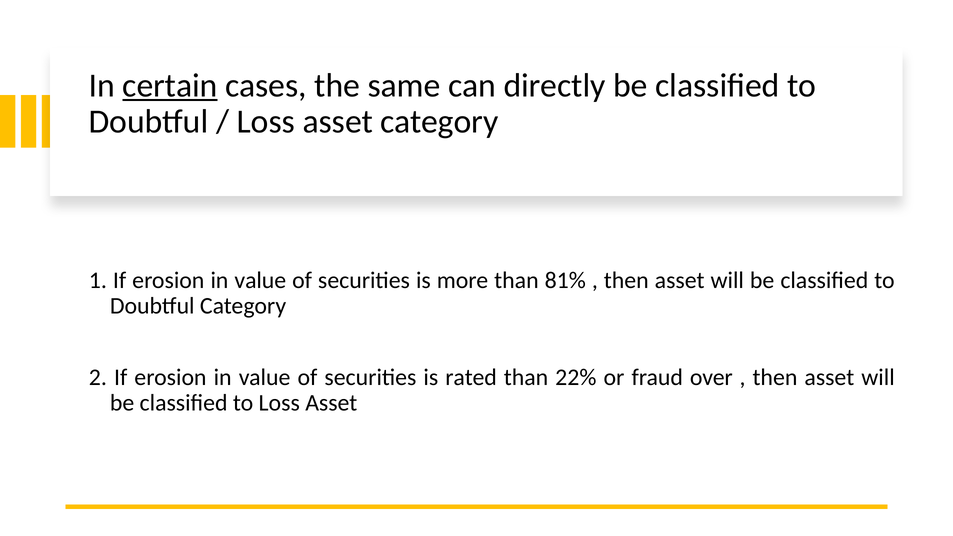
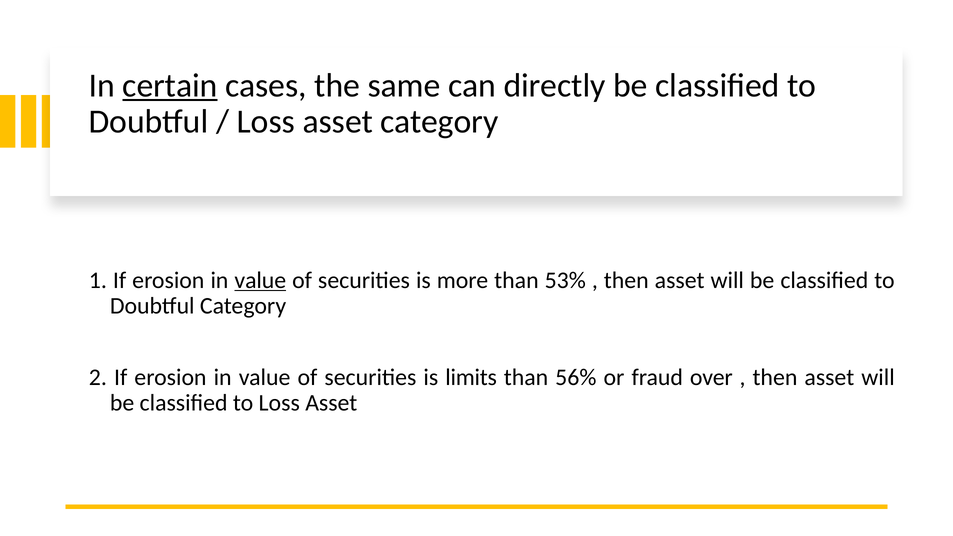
value underline: none -> present (260, 280)
81%: 81% -> 53% (565, 280)
rated: rated -> limits (471, 377)
22%: 22% -> 56% (576, 377)
